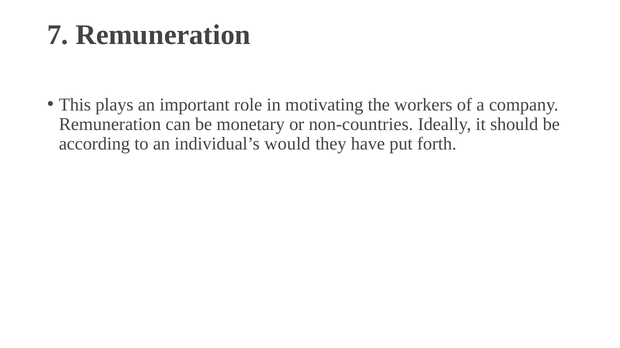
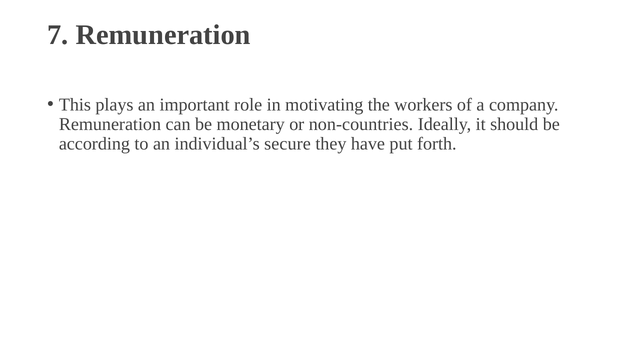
would: would -> secure (287, 144)
